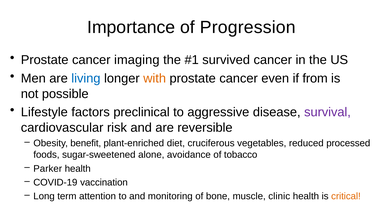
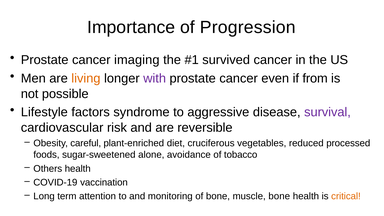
living colour: blue -> orange (86, 78)
with colour: orange -> purple (155, 78)
preclinical: preclinical -> syndrome (142, 112)
benefit: benefit -> careful (86, 143)
Parker: Parker -> Others (48, 169)
muscle clinic: clinic -> bone (279, 196)
